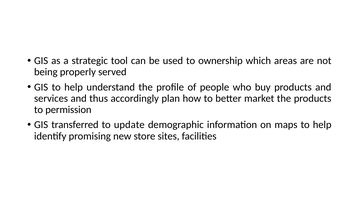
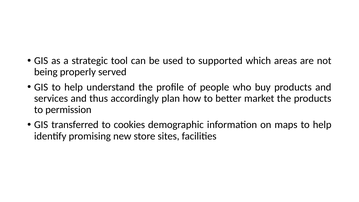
ownership: ownership -> supported (220, 61)
update: update -> cookies (129, 125)
